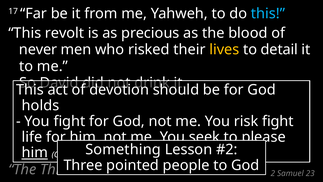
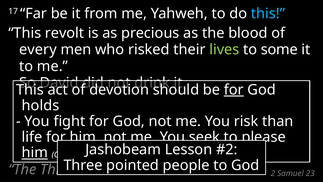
never: never -> every (38, 50)
lives colour: yellow -> light green (224, 50)
detail: detail -> some (279, 50)
for underline: none -> present (234, 90)
risk fight: fight -> than (278, 121)
Something: Something -> Jashobeam (123, 149)
